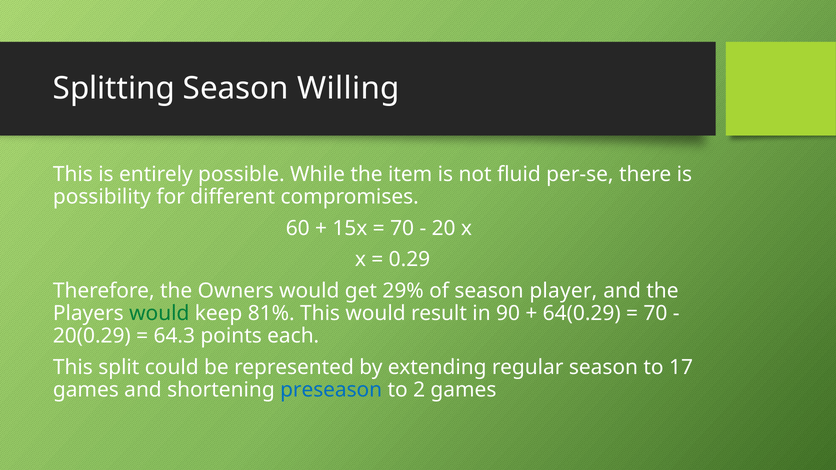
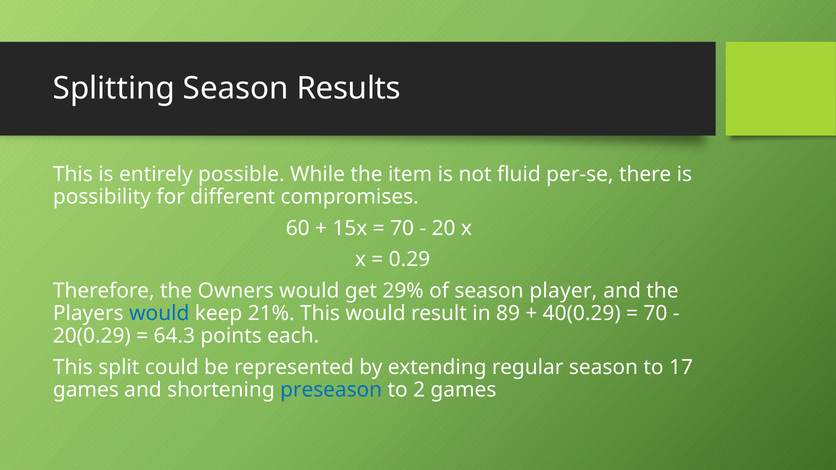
Willing: Willing -> Results (349, 88)
would colour: green -> blue (159, 313)
81%: 81% -> 21% (271, 313)
90: 90 -> 89 (508, 313)
64(0.29: 64(0.29 -> 40(0.29 (582, 313)
